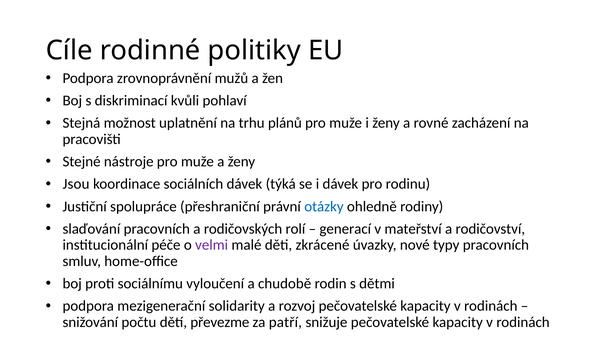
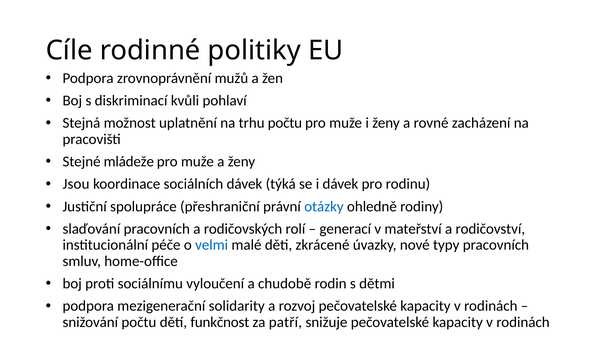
trhu plánů: plánů -> počtu (285, 123)
nástroje: nástroje -> mládeže (129, 162)
velmi colour: purple -> blue (212, 245)
převezme: převezme -> funkčnost (220, 322)
